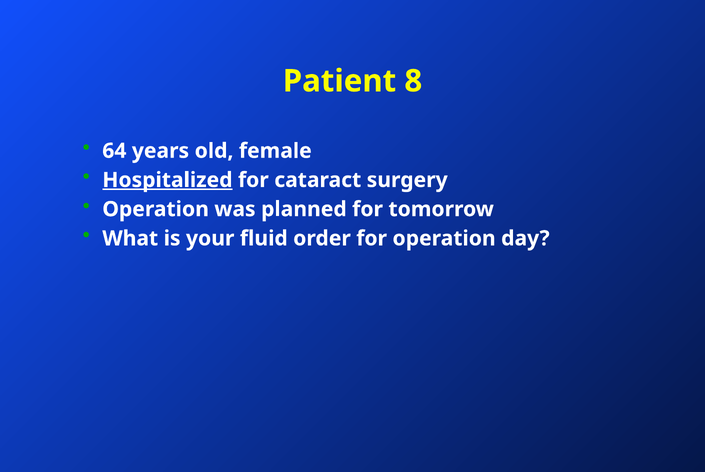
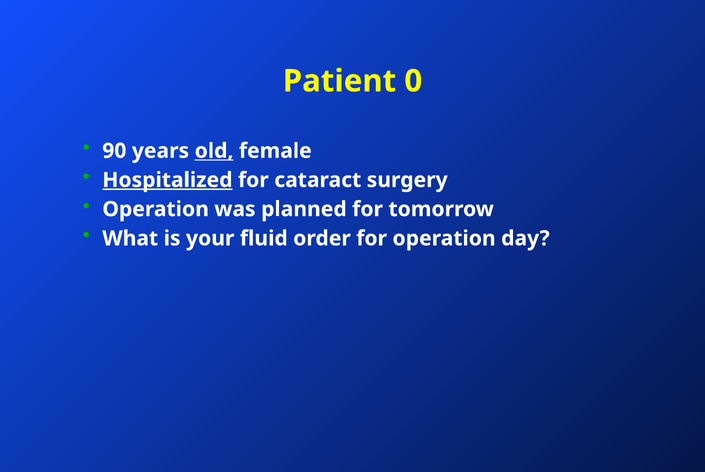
8: 8 -> 0 (413, 81)
64: 64 -> 90 (114, 151)
old underline: none -> present (214, 151)
